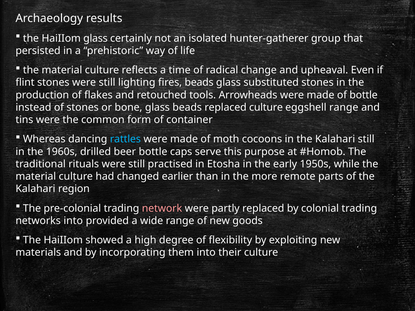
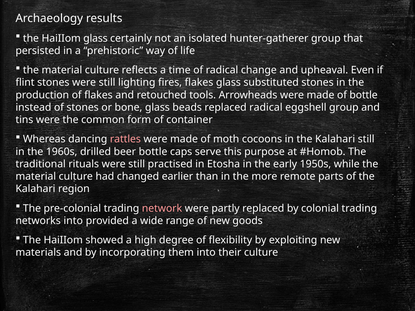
fires beads: beads -> flakes (199, 83)
replaced culture: culture -> radical (266, 107)
eggshell range: range -> group (344, 107)
rattles colour: light blue -> pink (125, 139)
